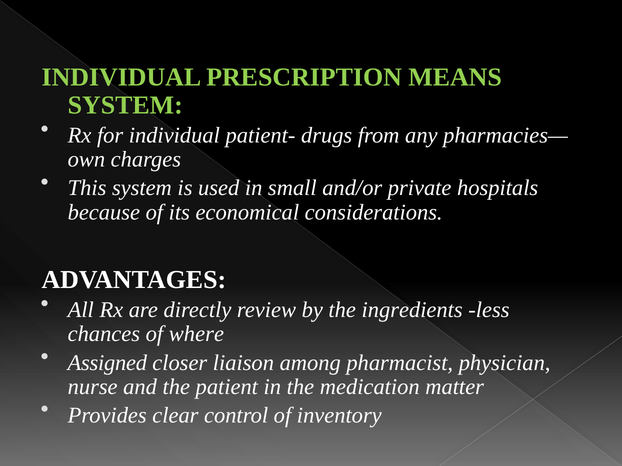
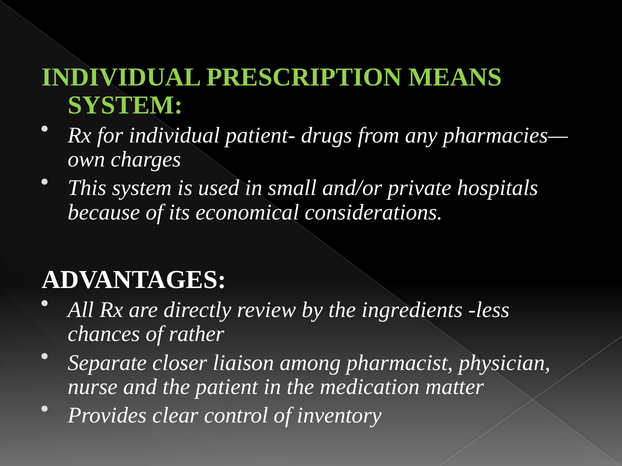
where: where -> rather (197, 334)
Assigned: Assigned -> Separate (107, 363)
